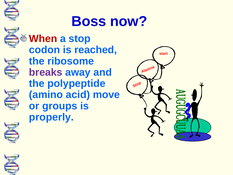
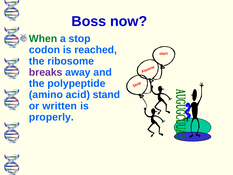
When colour: red -> green (43, 39)
move: move -> stand (106, 95)
groups: groups -> written (60, 106)
